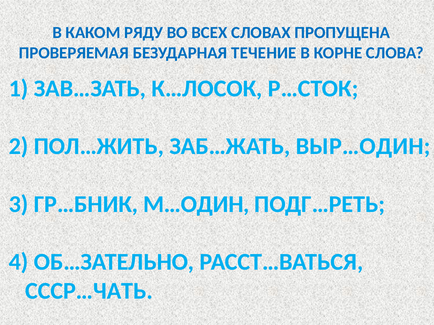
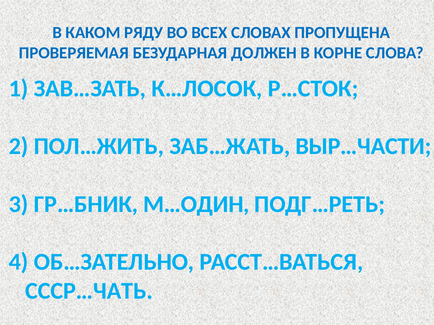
ТЕЧЕНИЕ: ТЕЧЕНИЕ -> ДОЛЖЕН (264, 53)
ВЫР…ОДИН: ВЫР…ОДИН -> ВЫР…ЧАСТИ (363, 147)
